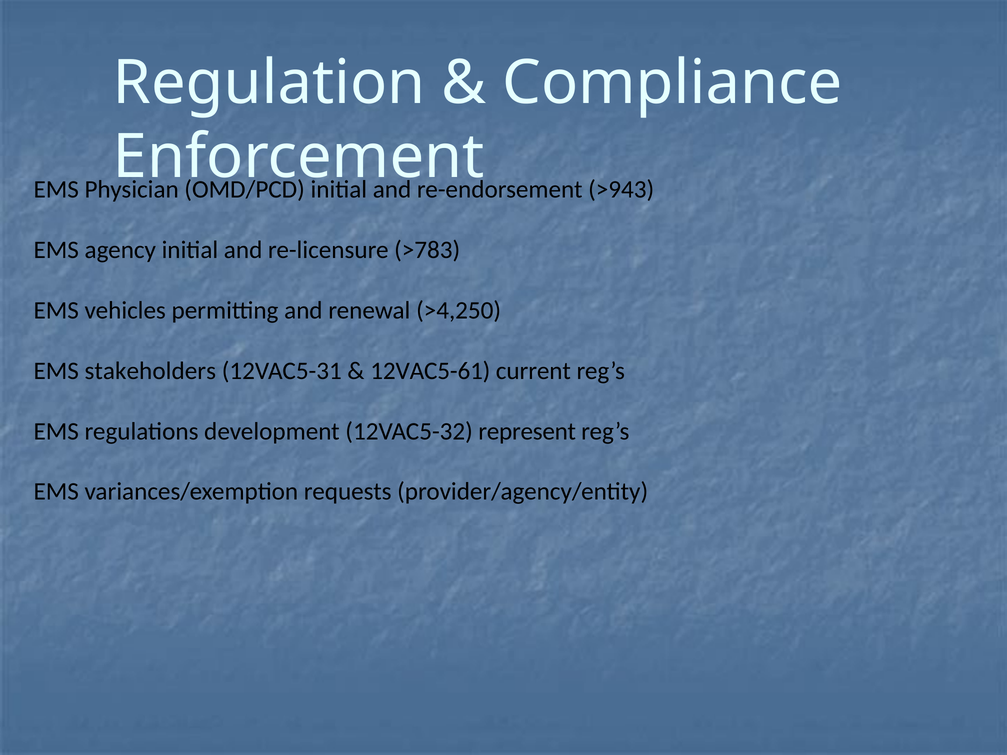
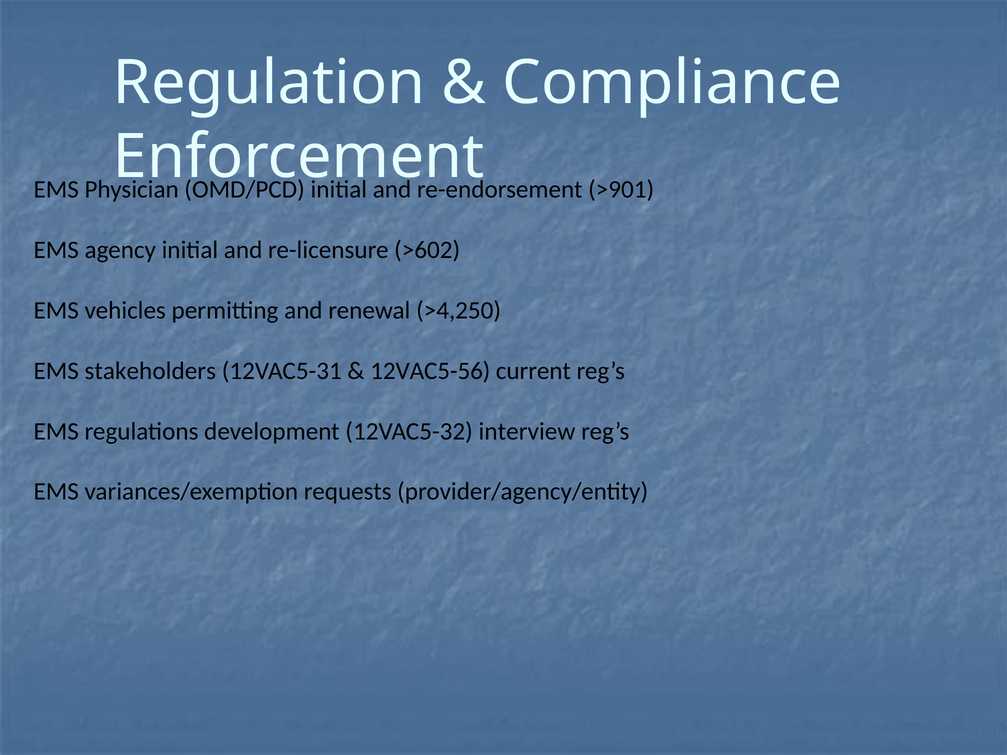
>943: >943 -> >901 (621, 190)
>783: >783 -> >602 (427, 250)
12VAC5-61: 12VAC5-61 -> 12VAC5-56 (430, 371)
represent: represent -> interview (527, 431)
